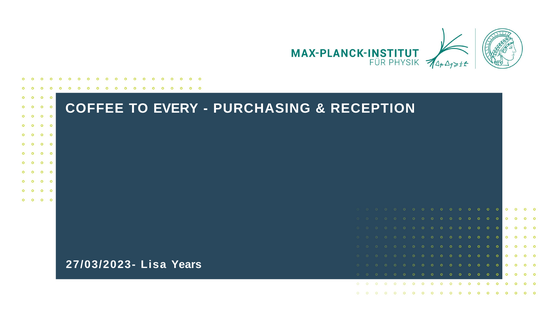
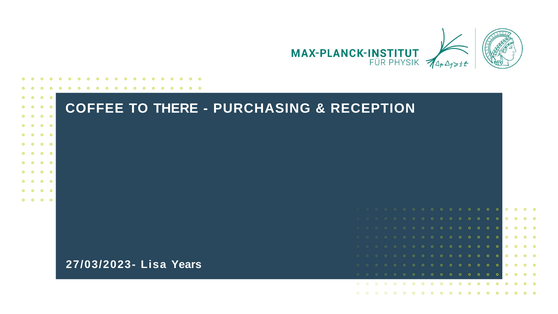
EVERY: EVERY -> THERE (176, 109)
